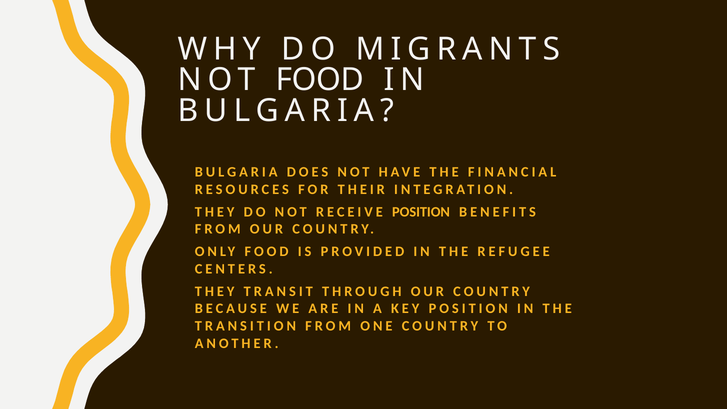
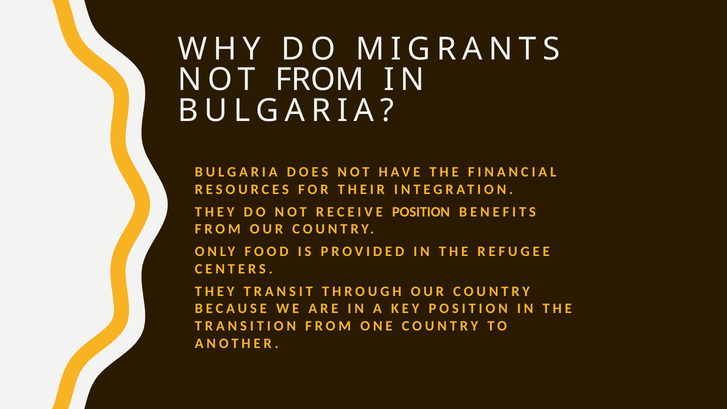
NOT FOOD: FOOD -> FROM (320, 80)
